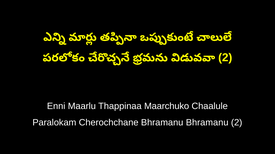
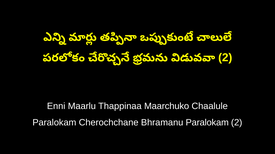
Bhramanu Bhramanu: Bhramanu -> Paralokam (207, 123)
